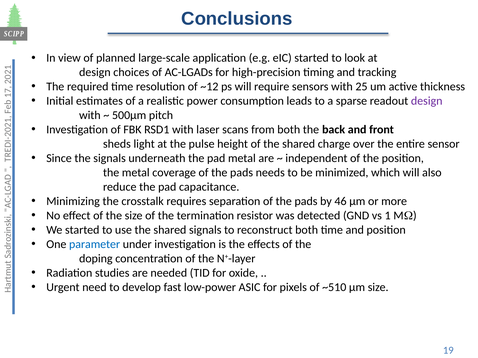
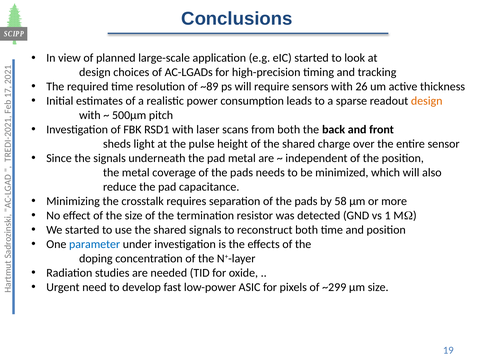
~12: ~12 -> ~89 (209, 87)
25: 25 -> 26 (361, 87)
design colour: purple -> orange (427, 101)
46: 46 -> 58 (341, 202)
~510: ~510 -> ~299 (334, 288)
